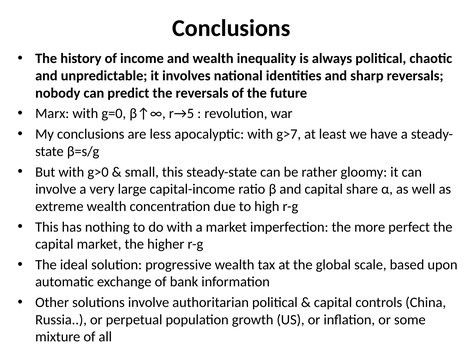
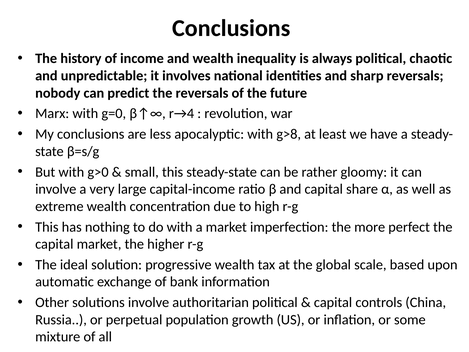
r→5: r→5 -> r→4 (182, 113)
g>7: g>7 -> g>8 (289, 134)
